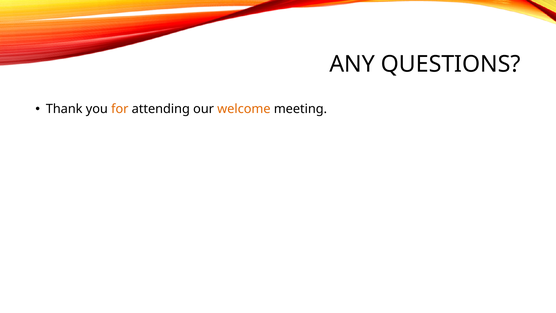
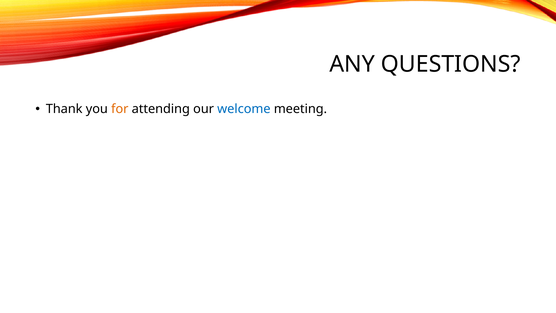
welcome colour: orange -> blue (244, 109)
